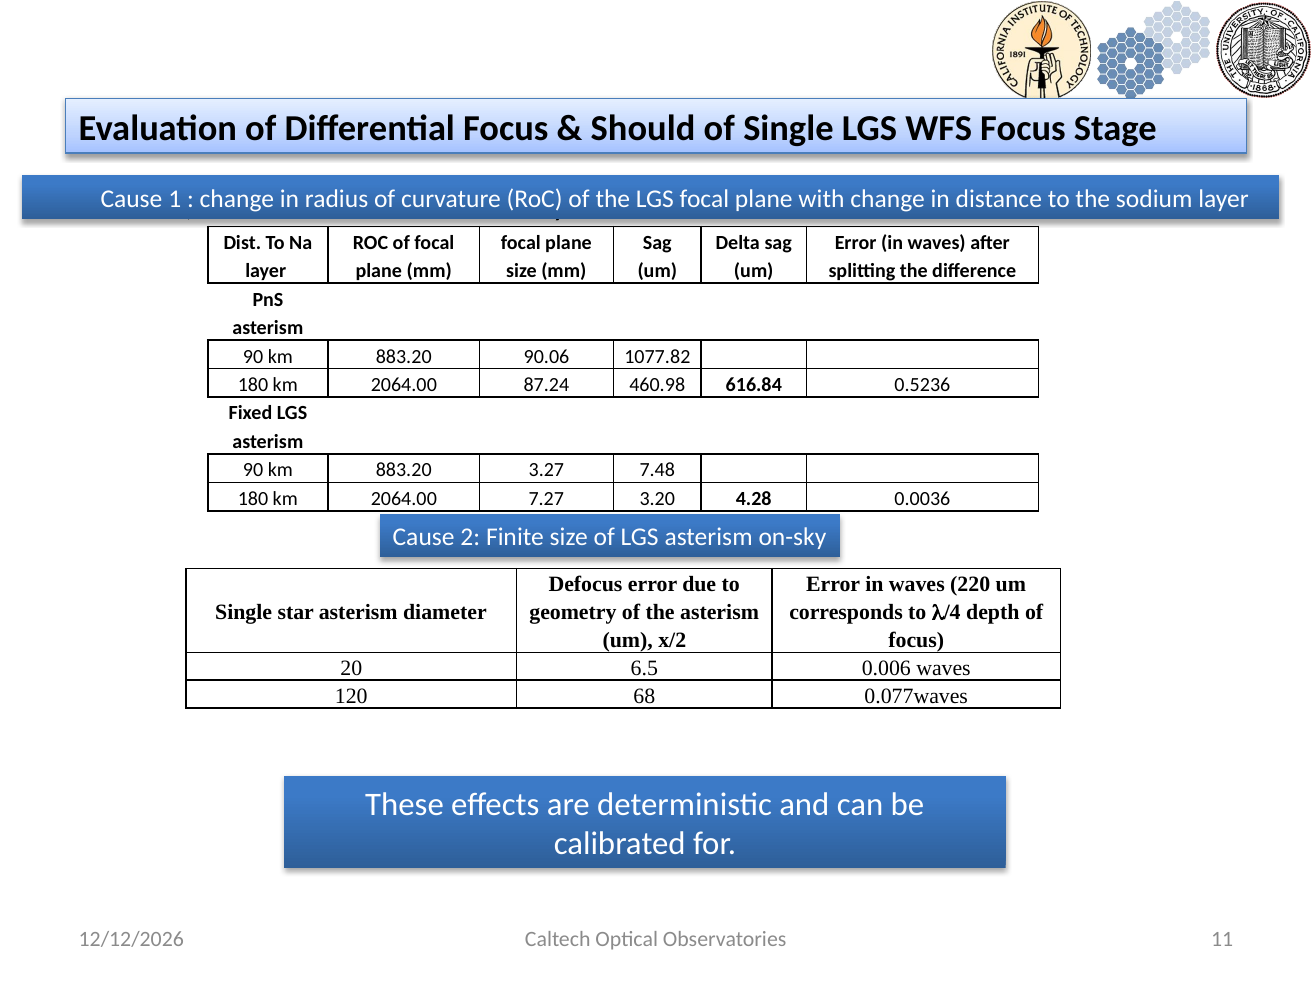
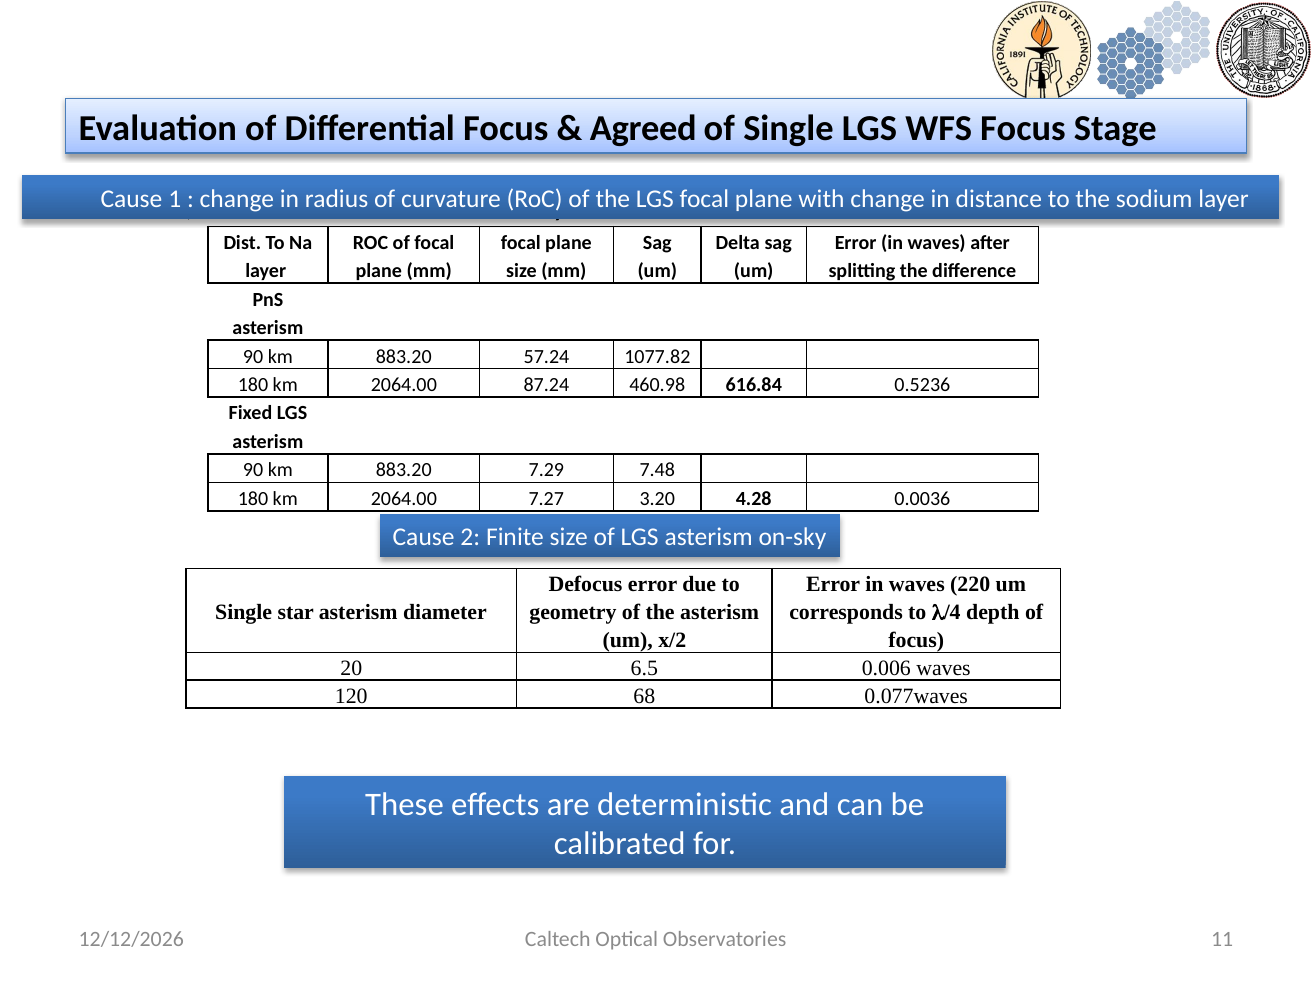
Should: Should -> Agreed (643, 128)
90.06: 90.06 -> 57.24 (546, 356)
3.27: 3.27 -> 7.29 (546, 470)
